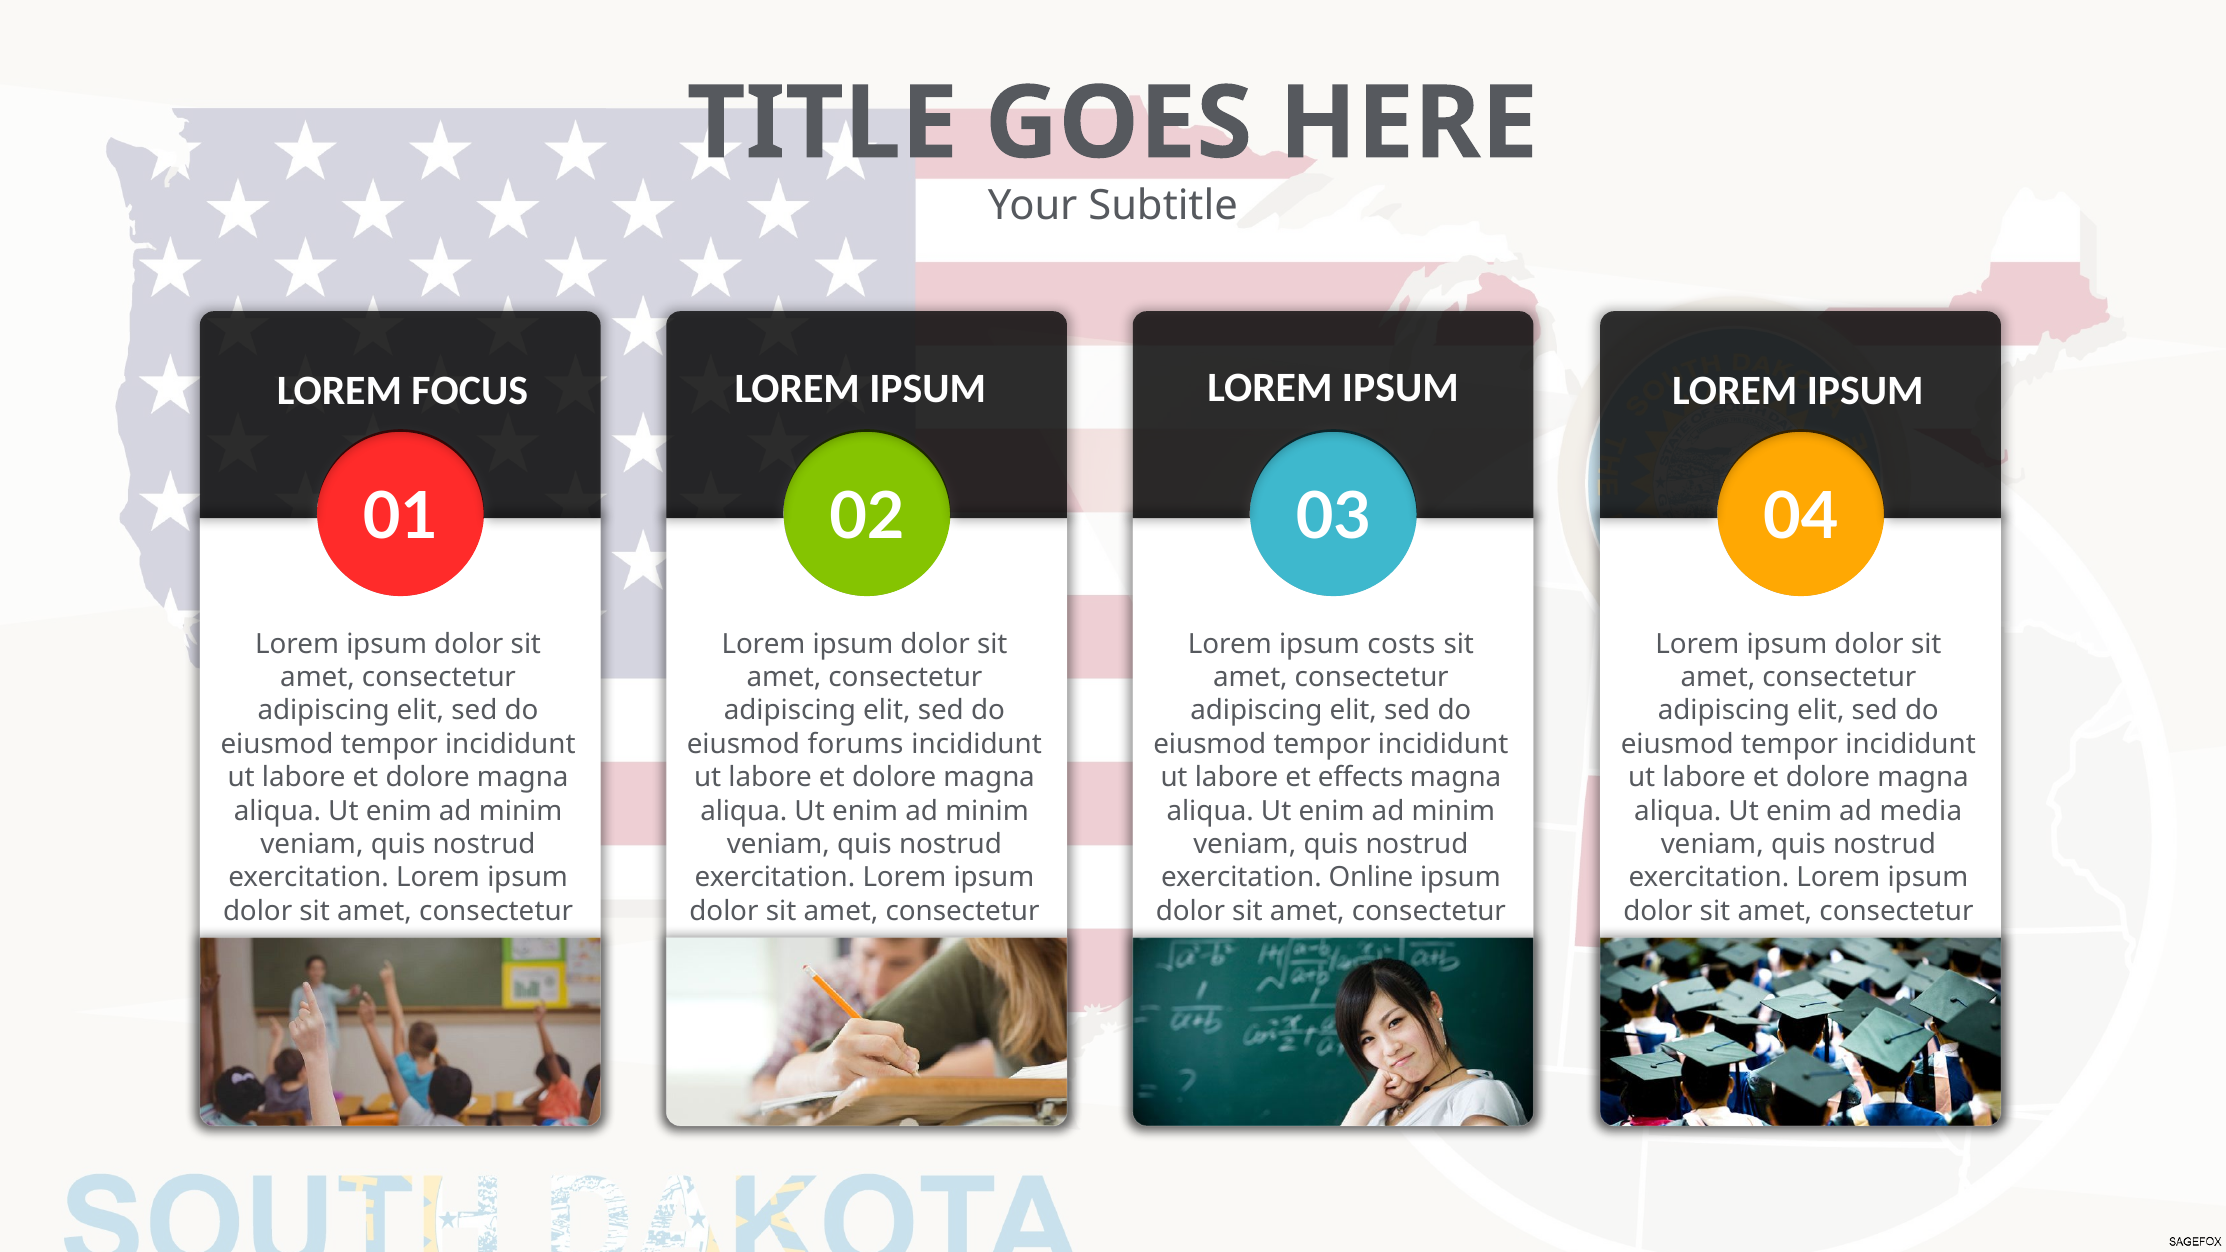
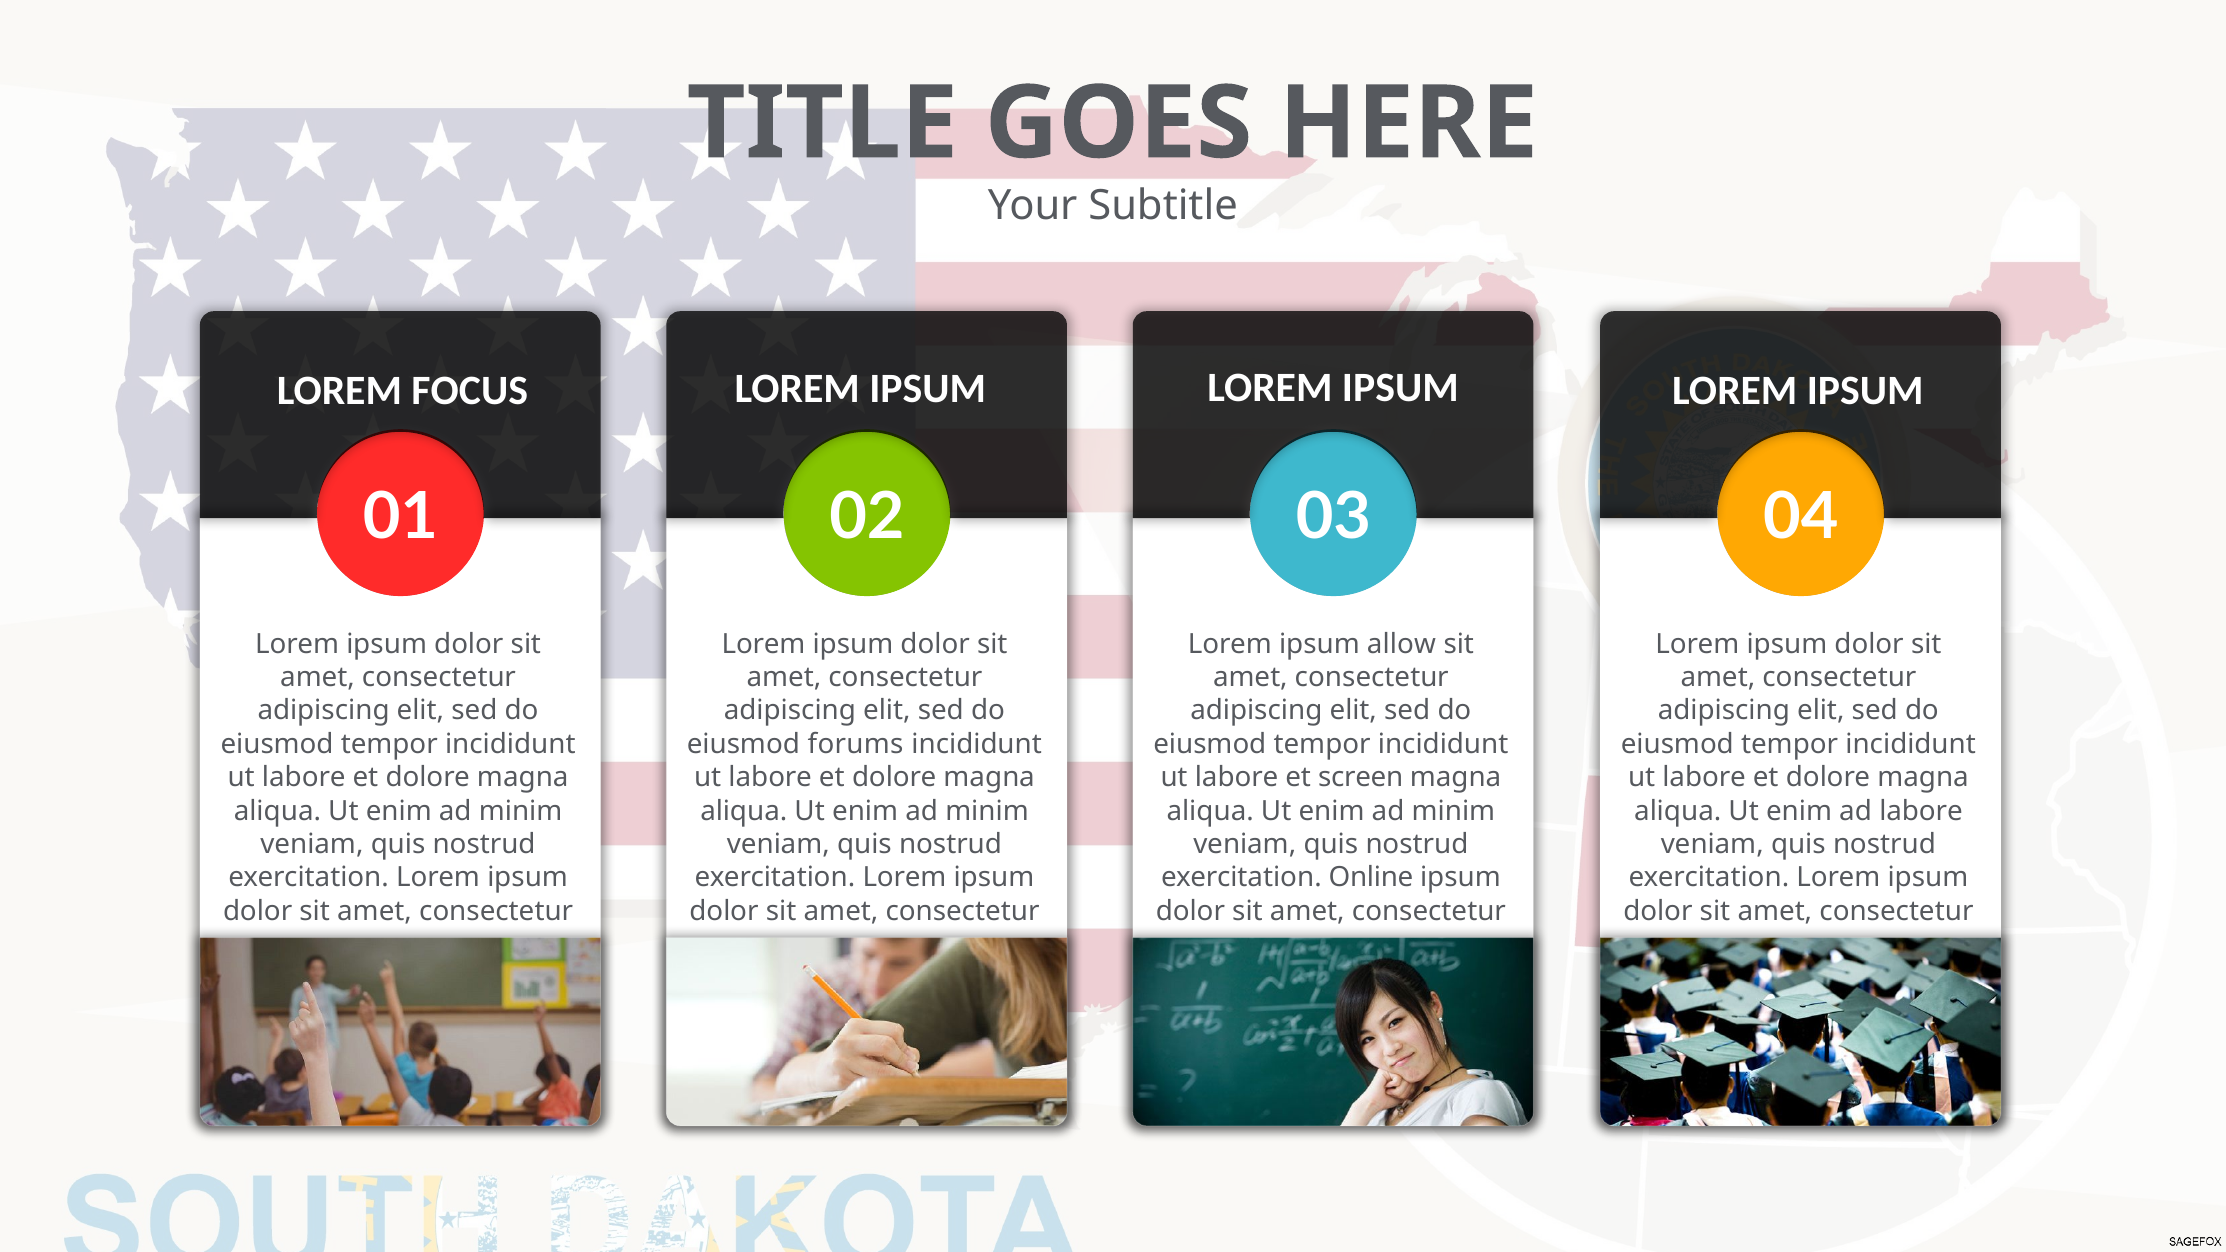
costs: costs -> allow (1401, 644)
effects: effects -> screen (1361, 778)
ad media: media -> labore (1921, 811)
